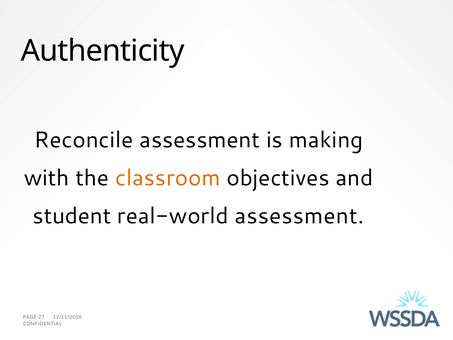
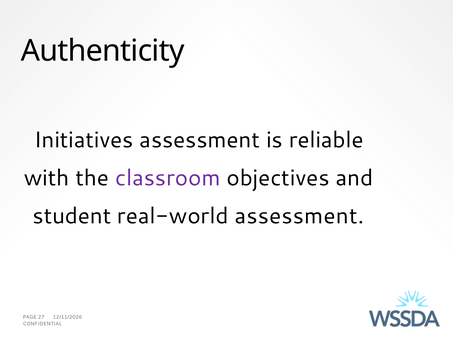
Reconcile: Reconcile -> Initiatives (84, 140)
making: making -> reliable (326, 140)
classroom colour: orange -> purple (168, 178)
